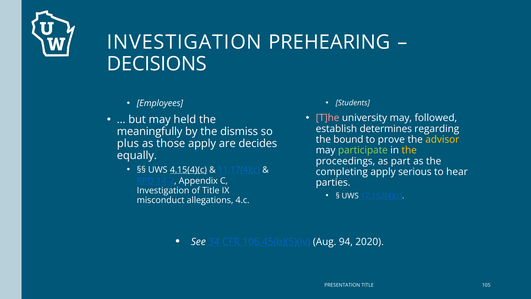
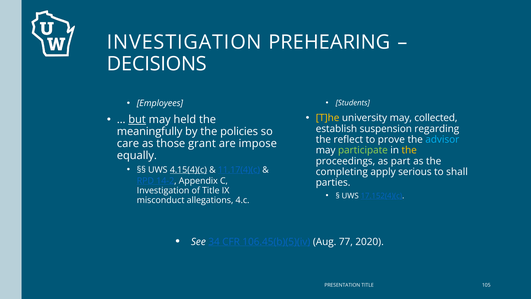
T]he colour: pink -> yellow (328, 118)
followed: followed -> collected (436, 118)
but underline: none -> present (137, 119)
determines: determines -> suspension (386, 129)
dismiss: dismiss -> policies (239, 131)
bound: bound -> reflect (348, 139)
advisor colour: yellow -> light blue (442, 139)
plus: plus -> care (128, 143)
those apply: apply -> grant (202, 143)
decides: decides -> impose (258, 143)
hear: hear -> shall (457, 172)
94: 94 -> 77 (346, 242)
